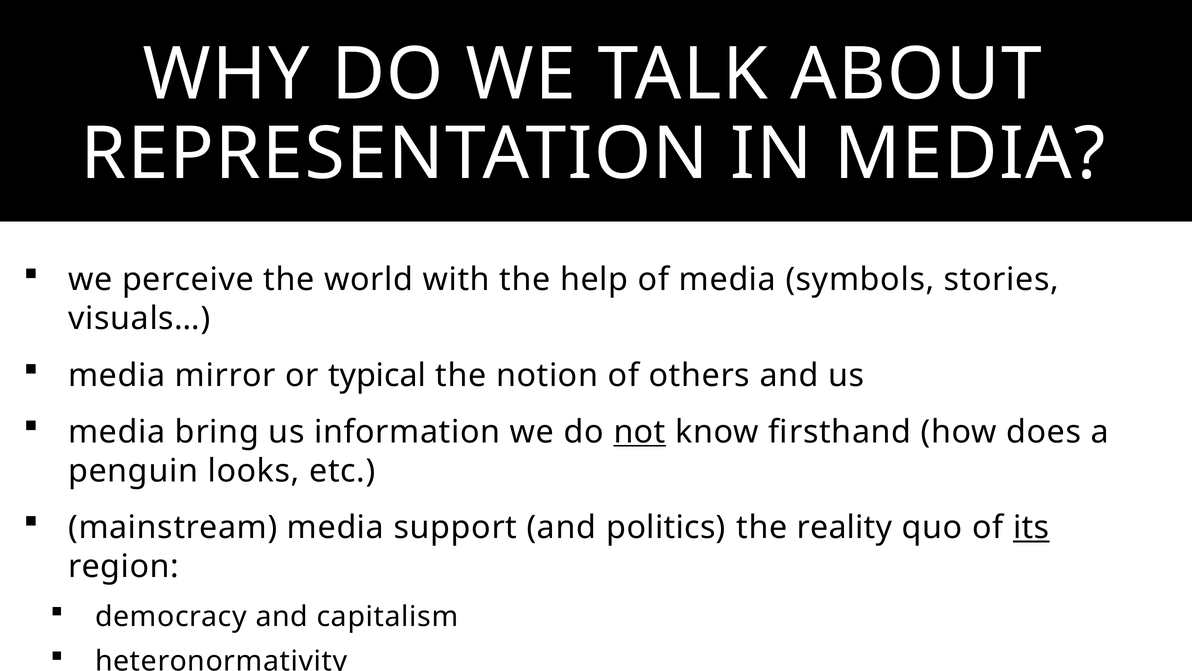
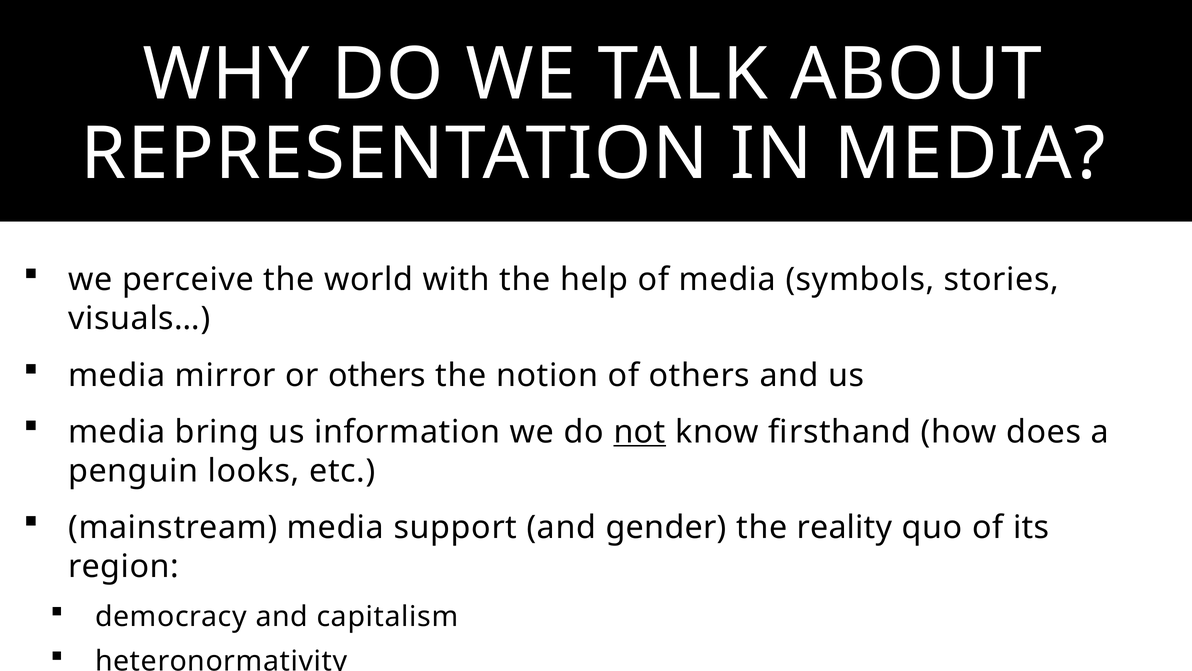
or typical: typical -> others (377, 375)
and politics: politics -> gender (666, 527)
its underline: present -> none (1031, 527)
